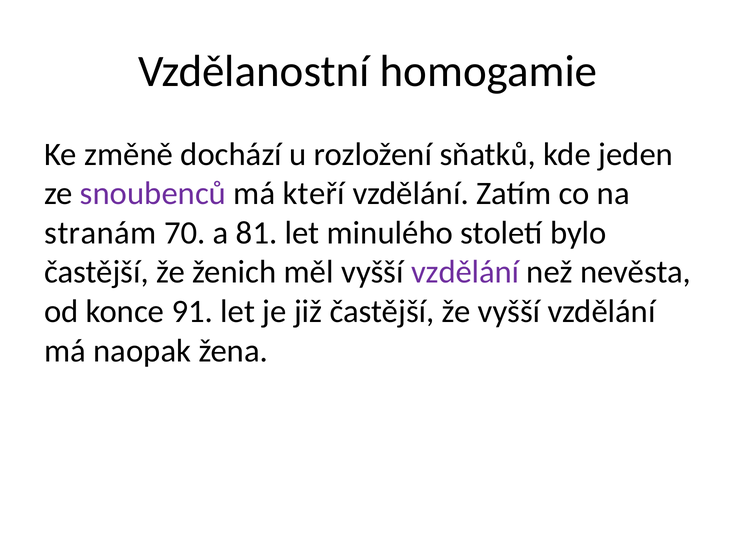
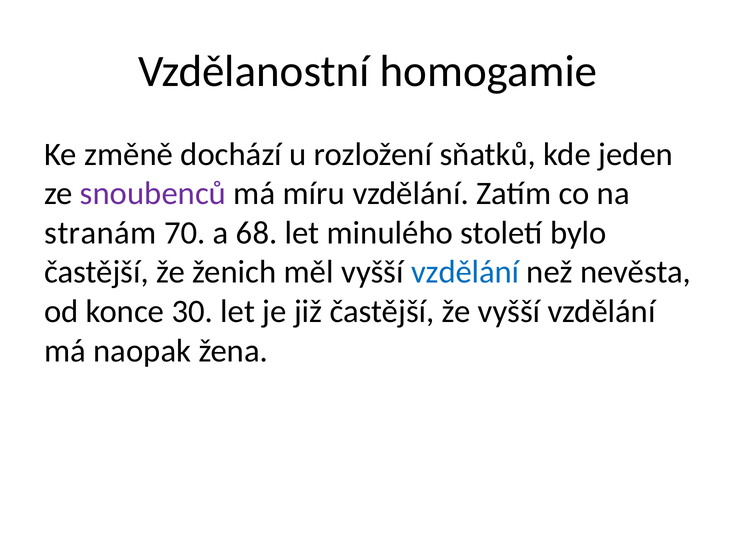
kteří: kteří -> míru (314, 194)
81: 81 -> 68 (257, 233)
vzdělání colour: purple -> blue (465, 272)
91: 91 -> 30 (192, 311)
